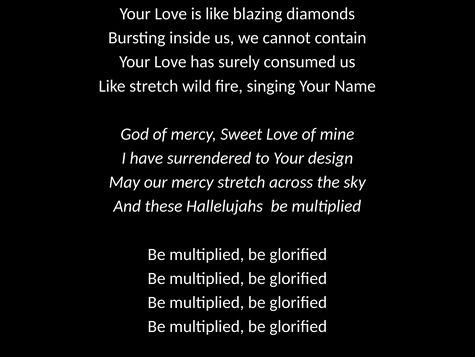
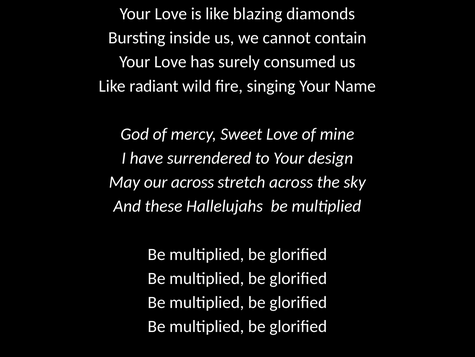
Like stretch: stretch -> radiant (154, 86)
our mercy: mercy -> across (193, 182)
